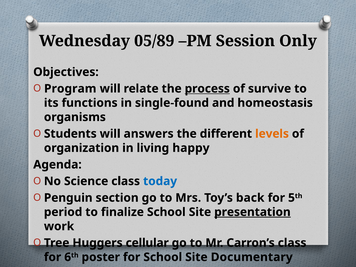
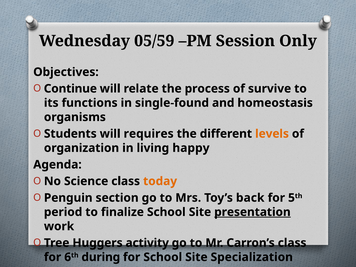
05/89: 05/89 -> 05/59 (154, 41)
Program: Program -> Continue (70, 89)
process underline: present -> none (207, 89)
answers: answers -> requires (149, 134)
today colour: blue -> orange (160, 181)
cellular: cellular -> activity (147, 243)
poster: poster -> during (101, 257)
Documentary: Documentary -> Specialization (252, 257)
